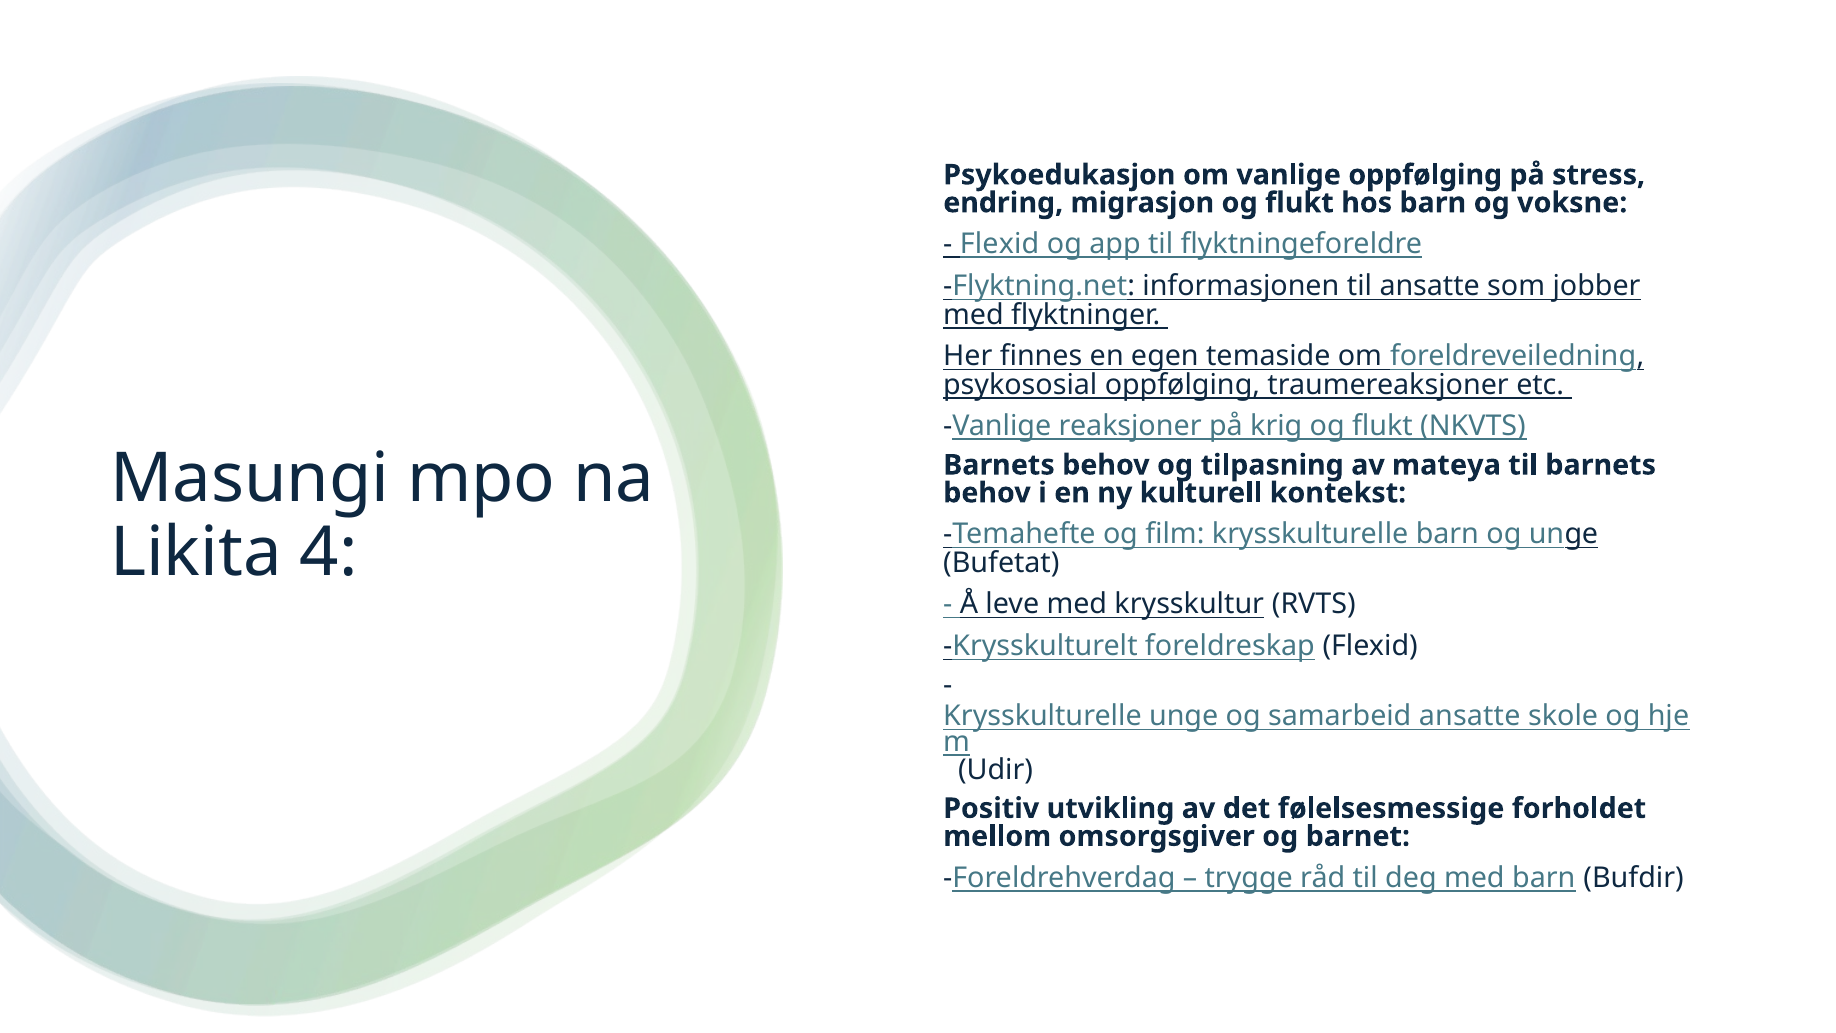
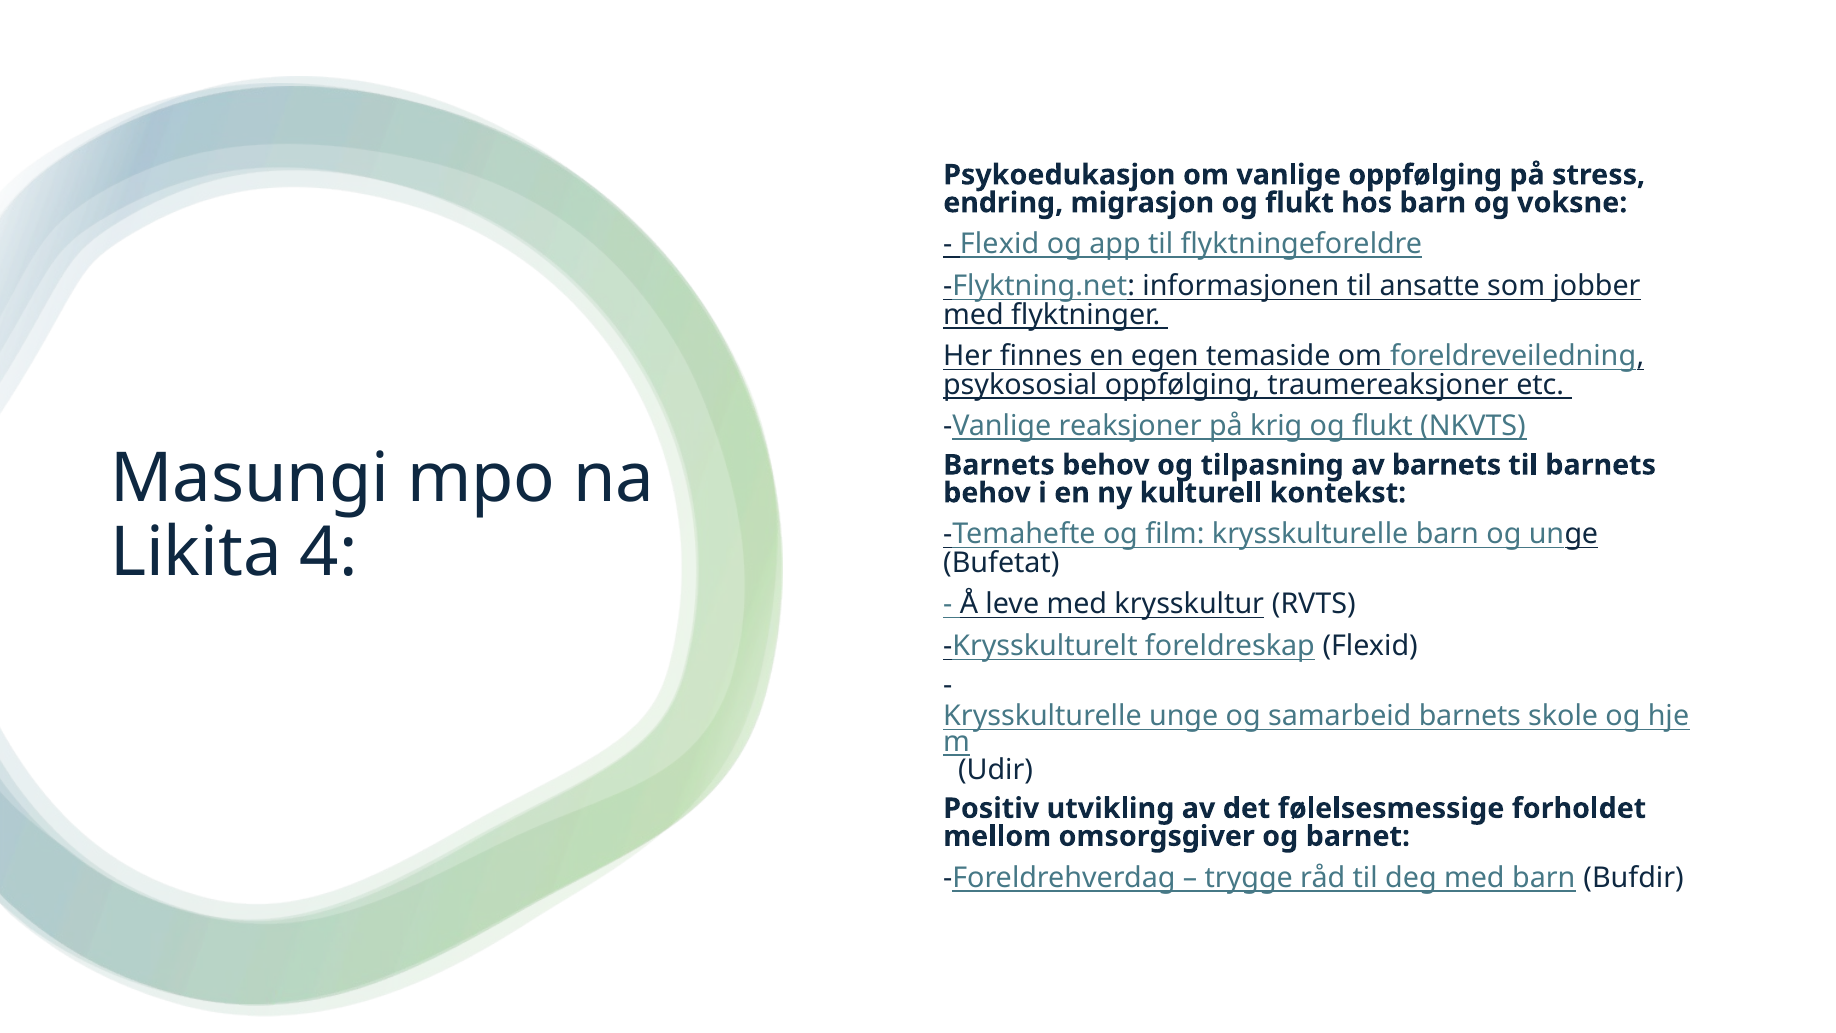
av mateya: mateya -> barnets (1447, 465)
samarbeid ansatte: ansatte -> barnets (1470, 716)
